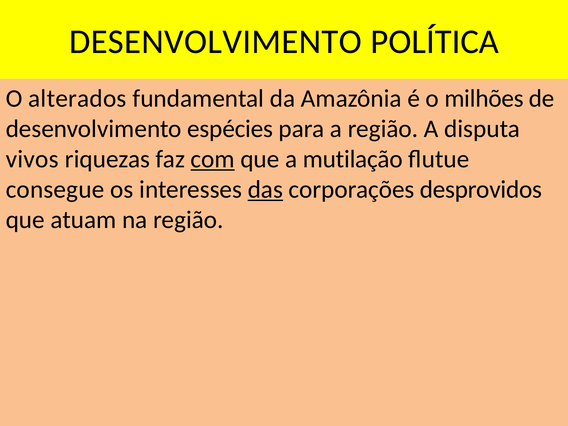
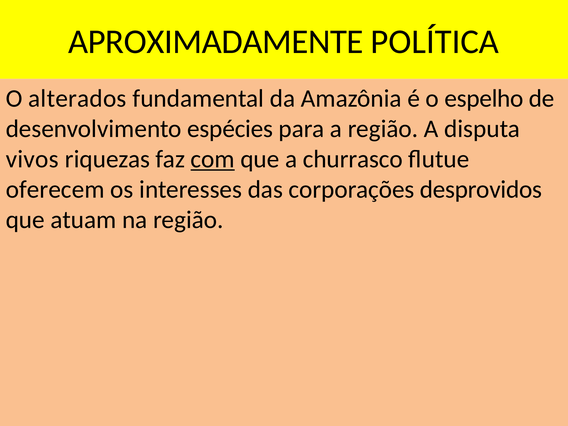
DESENVOLVIMENTO: DESENVOLVIMENTO -> APROXIMADAMENTE (216, 42)
milhões: milhões -> espelho (484, 99)
mutilação: mutilação -> churrasco (353, 159)
consegue: consegue -> oferecem (55, 189)
das underline: present -> none (265, 189)
